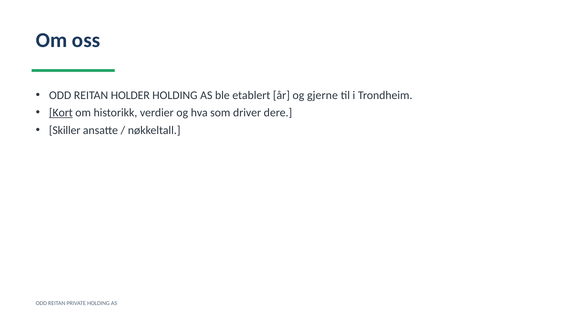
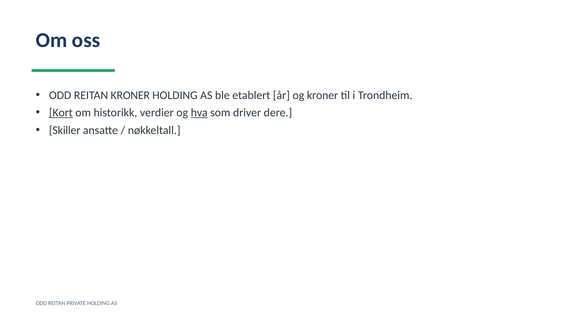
REITAN HOLDER: HOLDER -> KRONER (130, 95)
og gjerne: gjerne -> kroner (323, 95)
hva underline: none -> present (199, 113)
